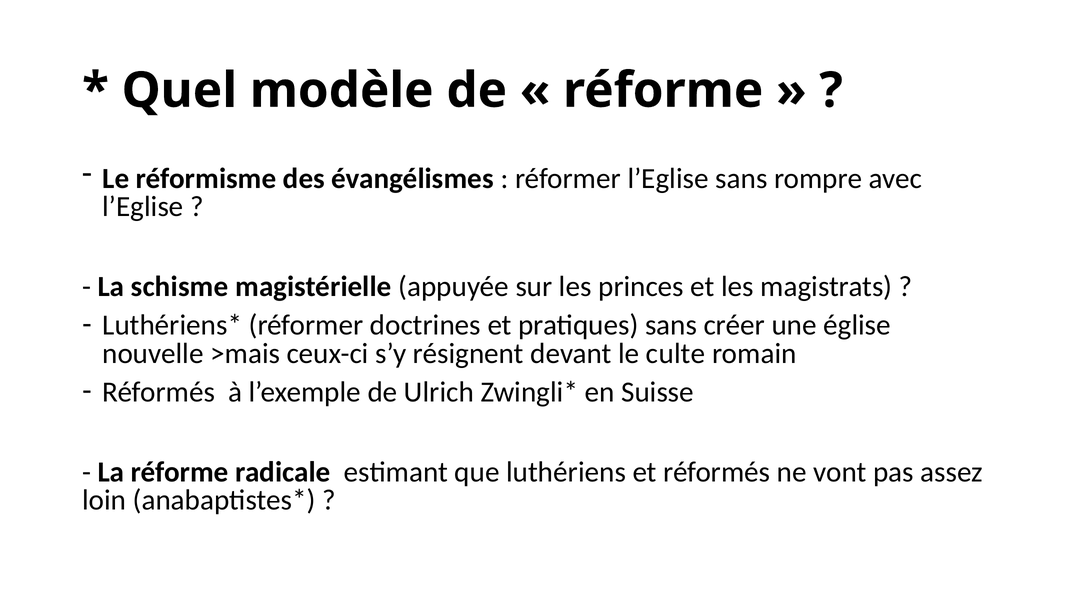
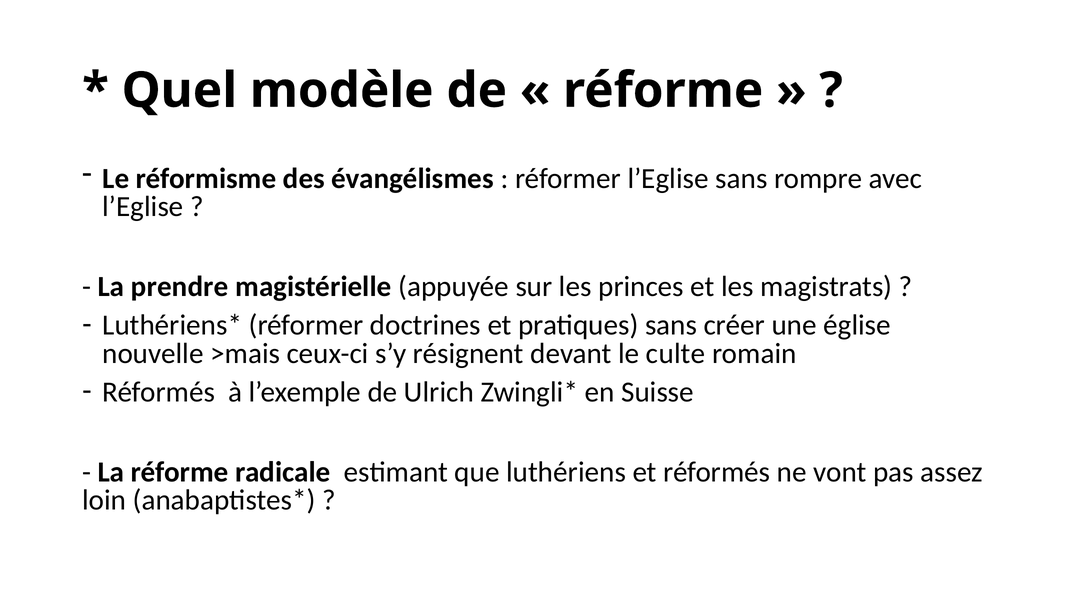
schisme: schisme -> prendre (180, 287)
